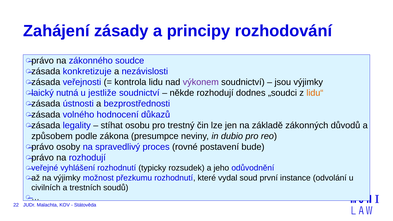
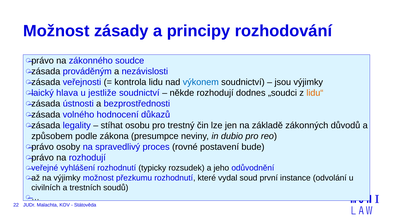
Zahájení: Zahájení -> Možnost (56, 31)
konkretizuje: konkretizuje -> prováděným (87, 71)
výkonem colour: purple -> blue (201, 82)
nutná: nutná -> hlava (67, 93)
